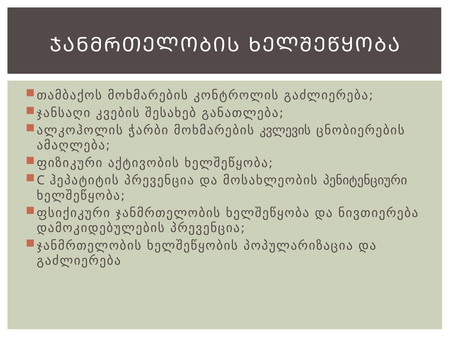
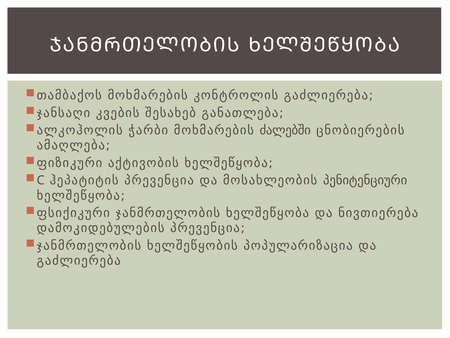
კვლევის: კვლევის -> ძალებში (285, 130)
